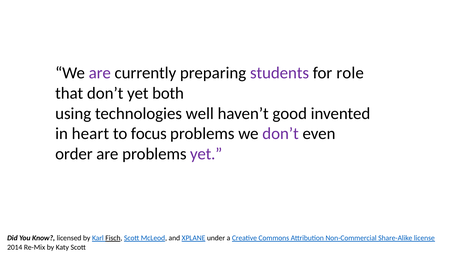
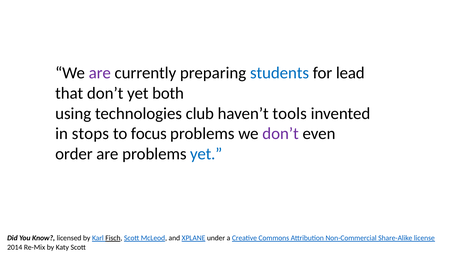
students colour: purple -> blue (280, 73)
role: role -> lead (350, 73)
well: well -> club (200, 113)
good: good -> tools (290, 113)
heart: heart -> stops (90, 133)
yet colour: purple -> blue (206, 154)
